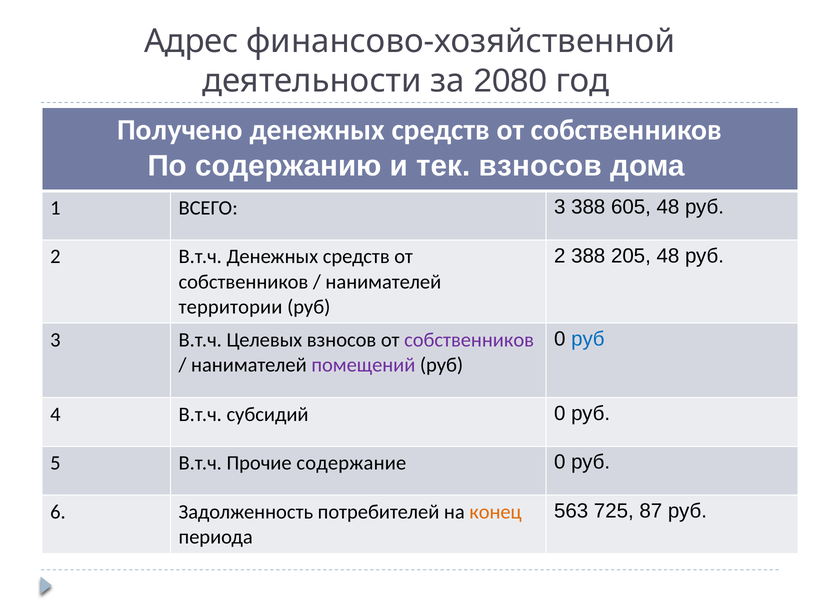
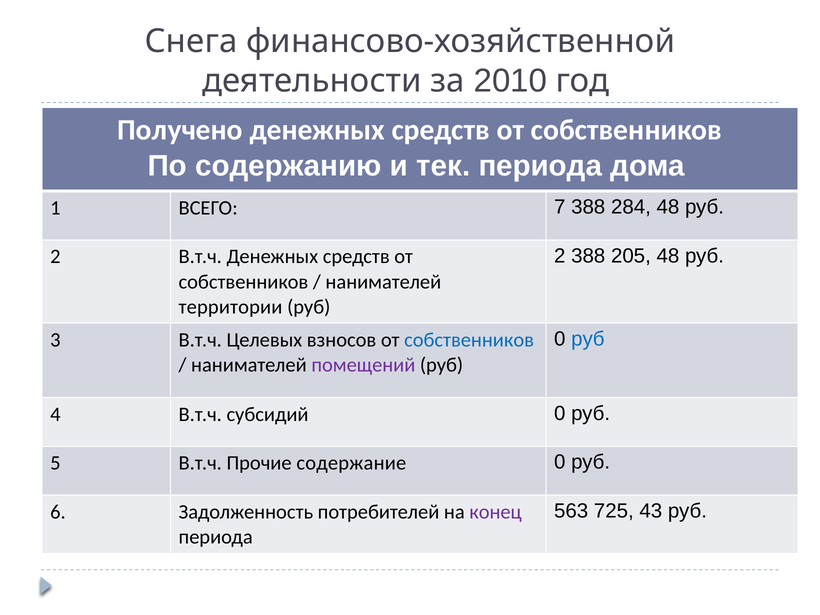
Адрес: Адрес -> Снега (191, 41)
2080: 2080 -> 2010 (510, 81)
тек взносов: взносов -> периода (540, 166)
ВСЕГО 3: 3 -> 7 (560, 207)
605: 605 -> 284 (631, 207)
собственников colour: purple -> blue (469, 340)
87: 87 -> 43 (651, 511)
конец colour: orange -> purple (495, 512)
